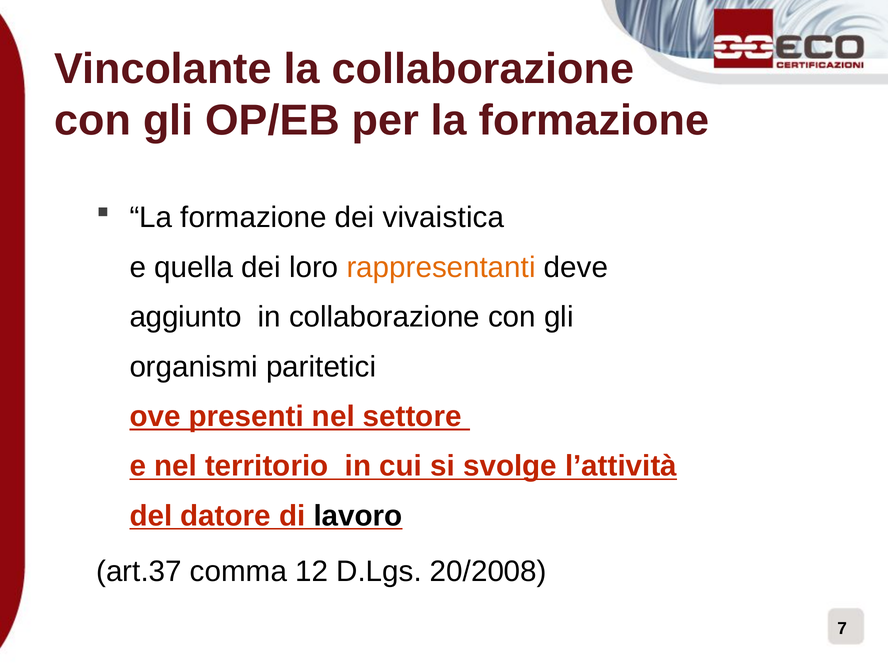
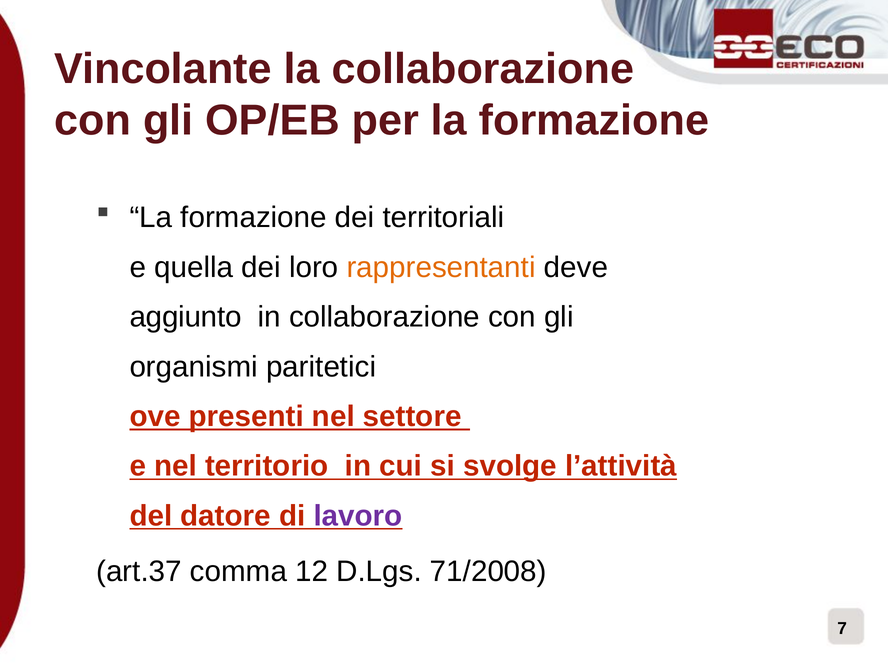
vivaistica: vivaistica -> territoriali (444, 218)
lavoro colour: black -> purple (358, 516)
20/2008: 20/2008 -> 71/2008 (488, 572)
